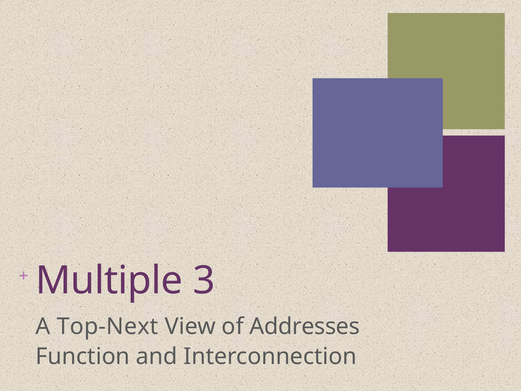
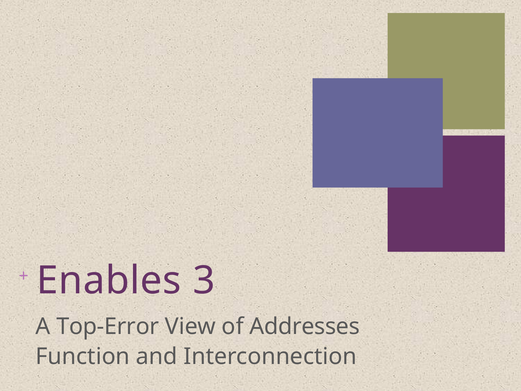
Multiple: Multiple -> Enables (109, 280)
Top-Next: Top-Next -> Top-Error (108, 326)
